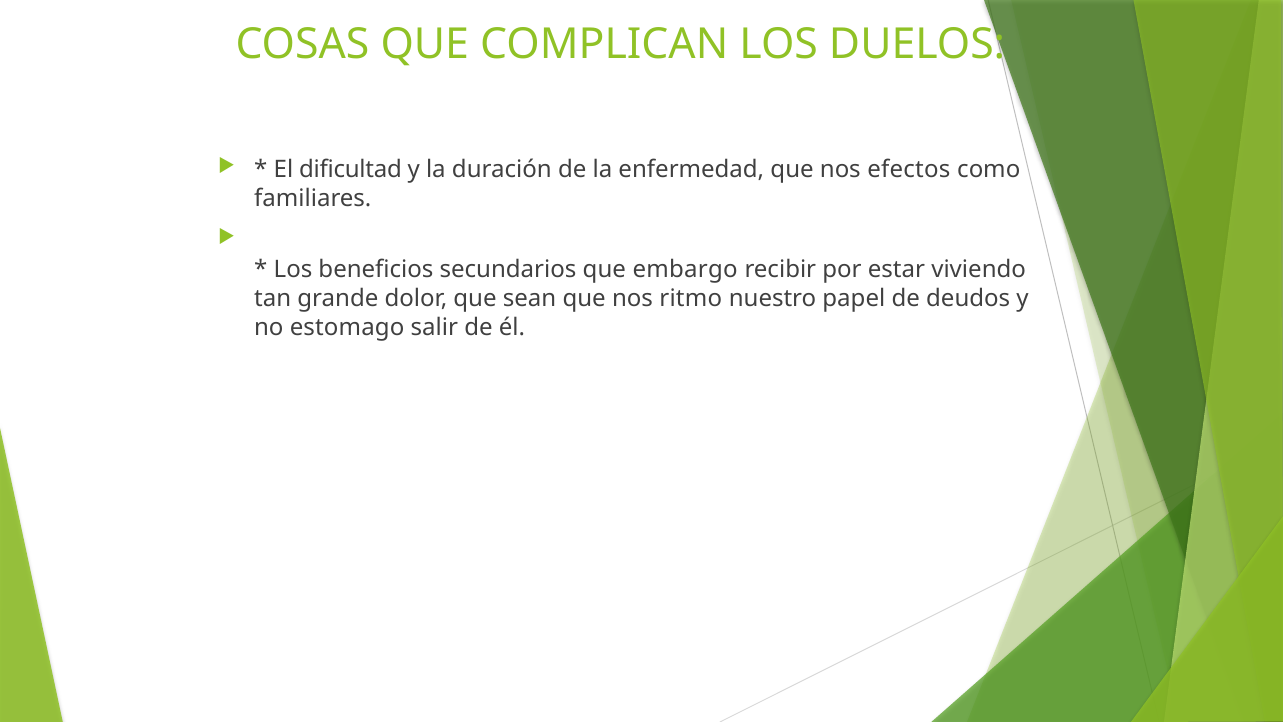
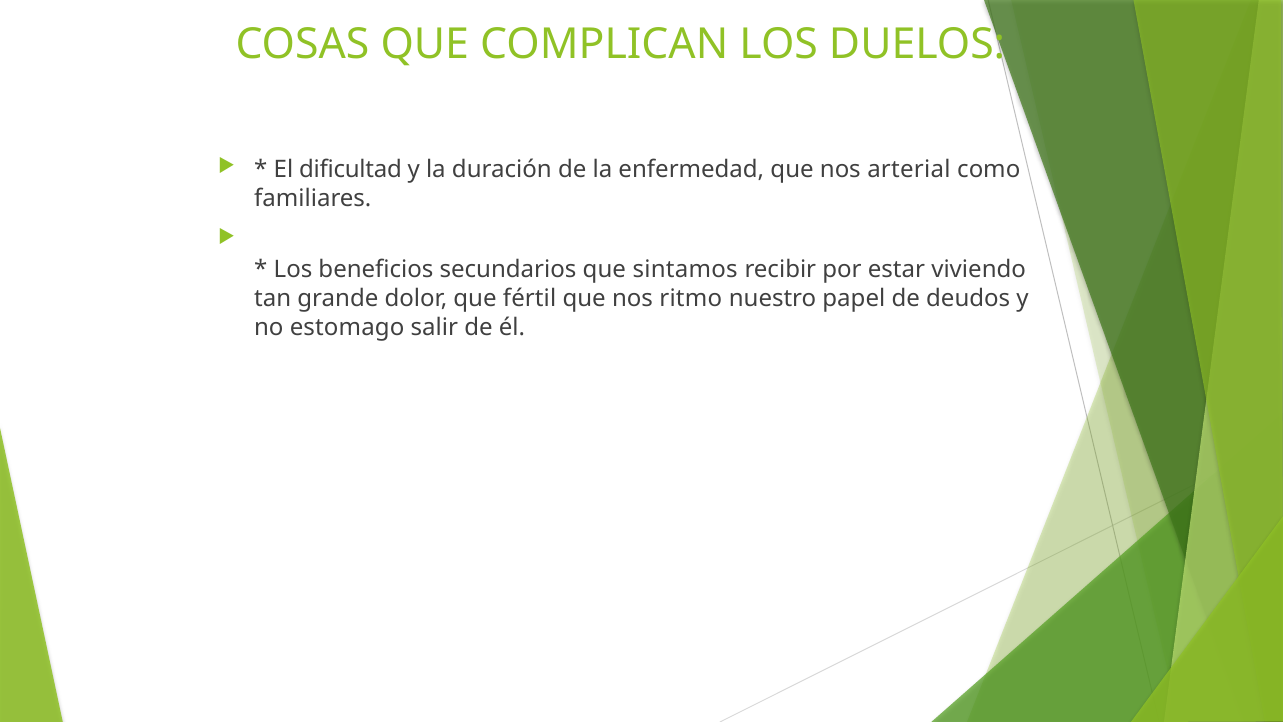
efectos: efectos -> arterial (909, 170)
embargo: embargo -> sintamos (685, 270)
sean: sean -> fértil (530, 298)
